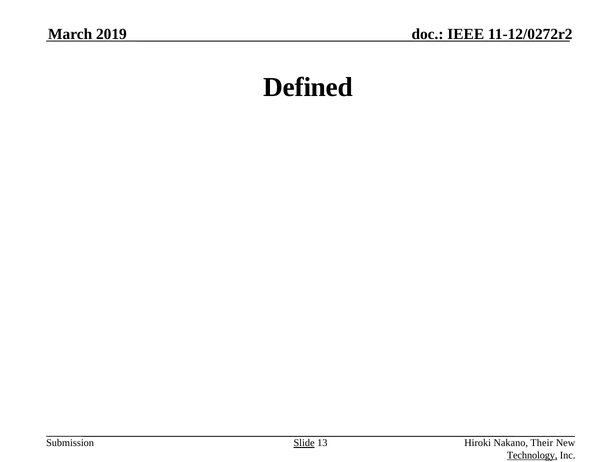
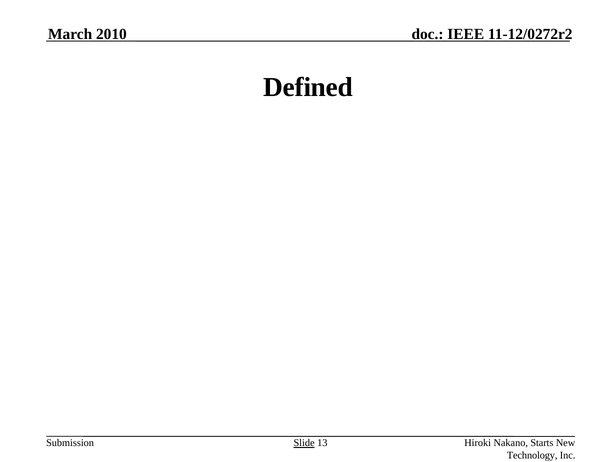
2019: 2019 -> 2010 (111, 34)
Their: Their -> Starts (542, 443)
Technology underline: present -> none (532, 455)
